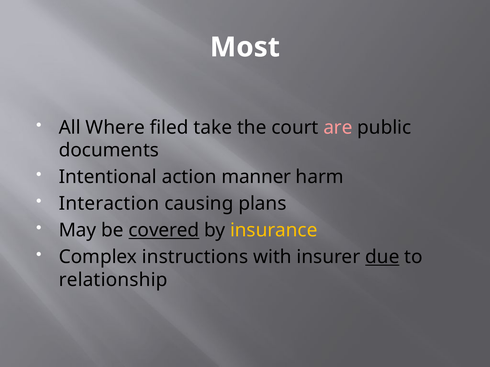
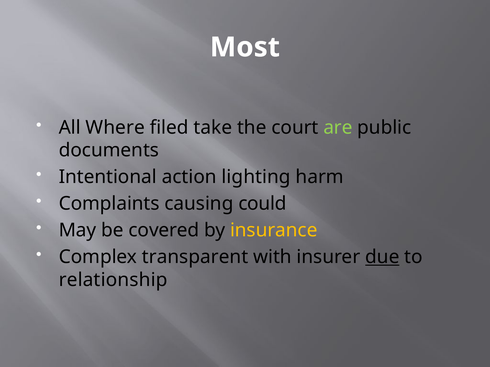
are colour: pink -> light green (338, 128)
manner: manner -> lighting (256, 177)
Interaction: Interaction -> Complaints (109, 204)
plans: plans -> could (263, 204)
covered underline: present -> none (164, 231)
instructions: instructions -> transparent (195, 257)
